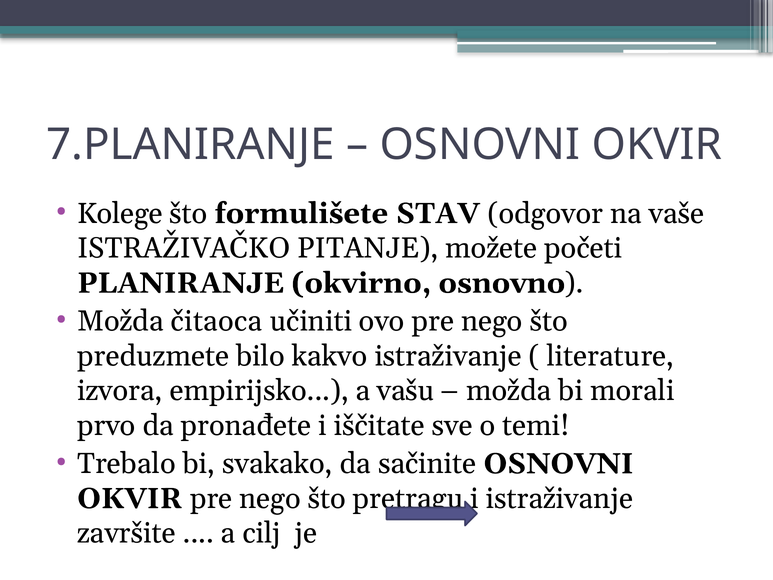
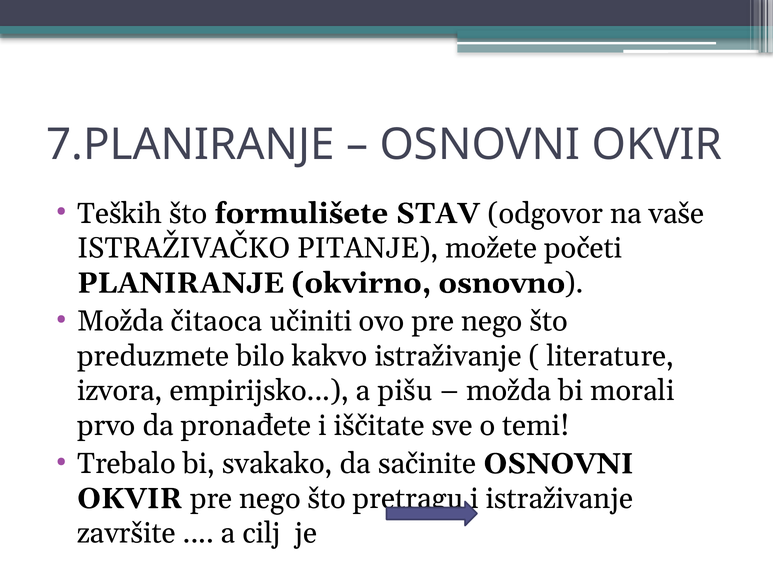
Kolege: Kolege -> Teških (120, 213)
vašu: vašu -> pišu (405, 391)
